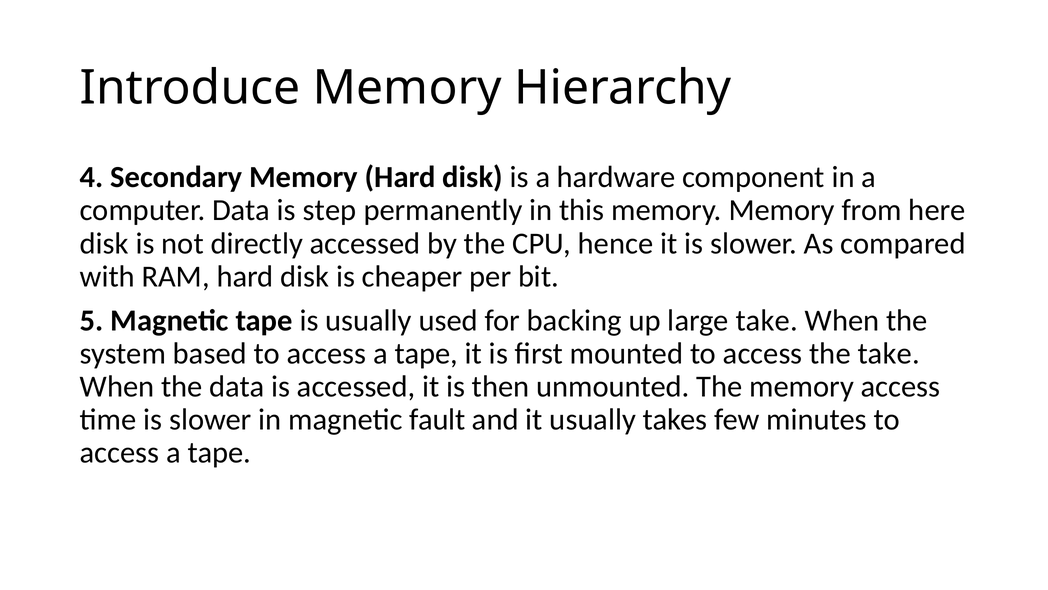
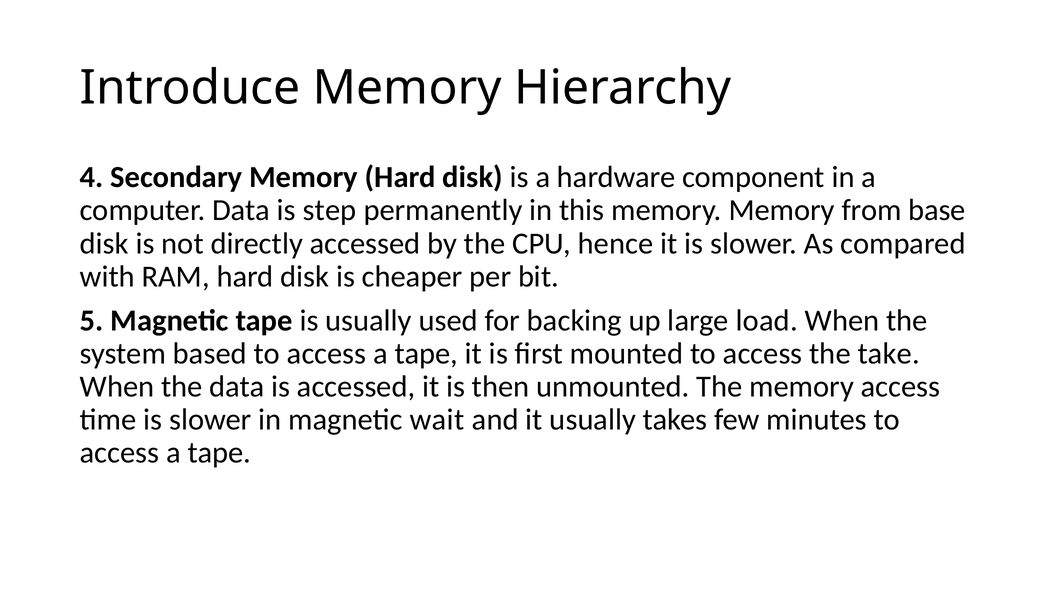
here: here -> base (937, 210)
large take: take -> load (767, 320)
fault: fault -> wait (437, 419)
